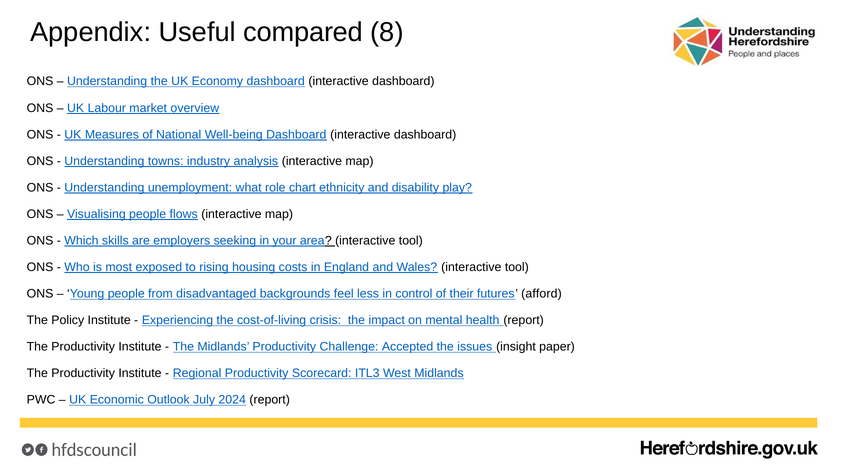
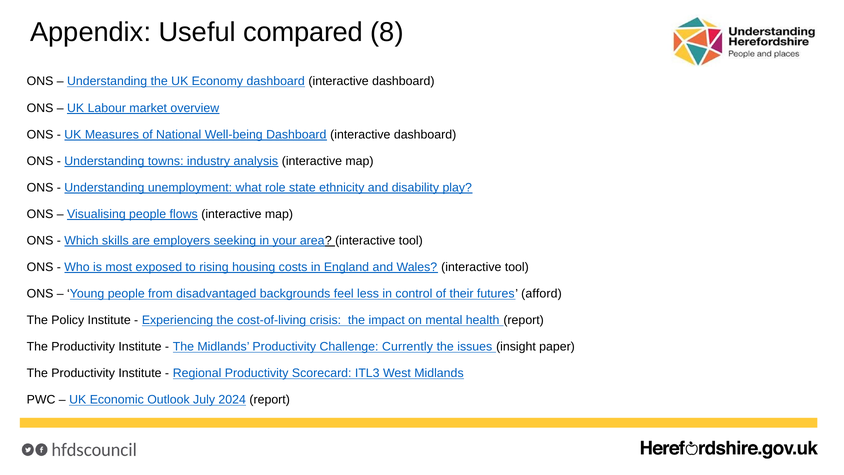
chart: chart -> state (302, 187)
Accepted: Accepted -> Currently (408, 347)
